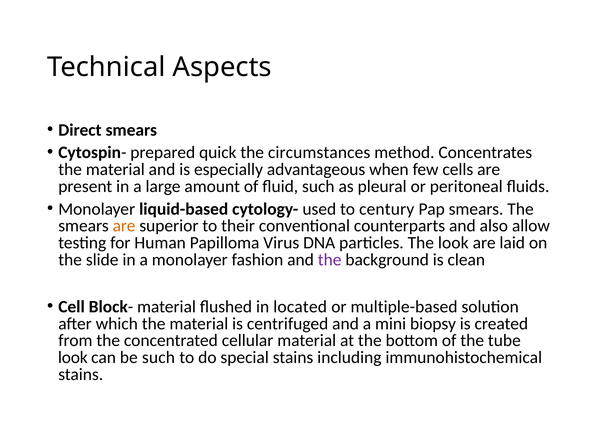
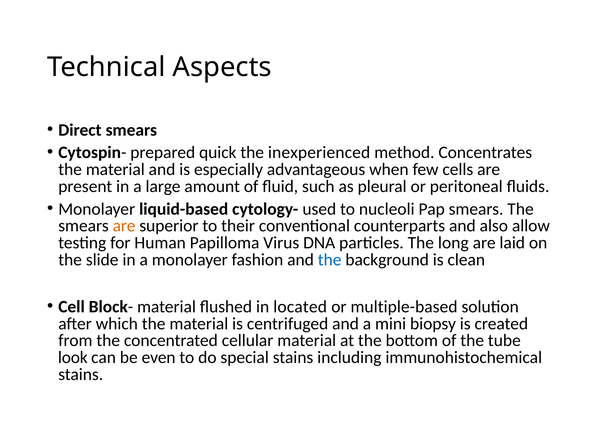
circumstances: circumstances -> inexperienced (319, 153)
century: century -> nucleoli (387, 209)
The look: look -> long (453, 243)
the colour: purple -> blue (330, 260)
be such: such -> even (159, 358)
